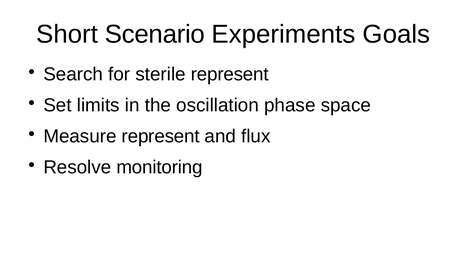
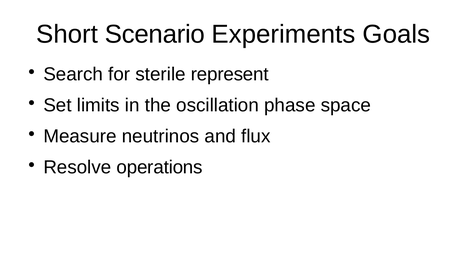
Measure represent: represent -> neutrinos (161, 136)
monitoring: monitoring -> operations (160, 167)
